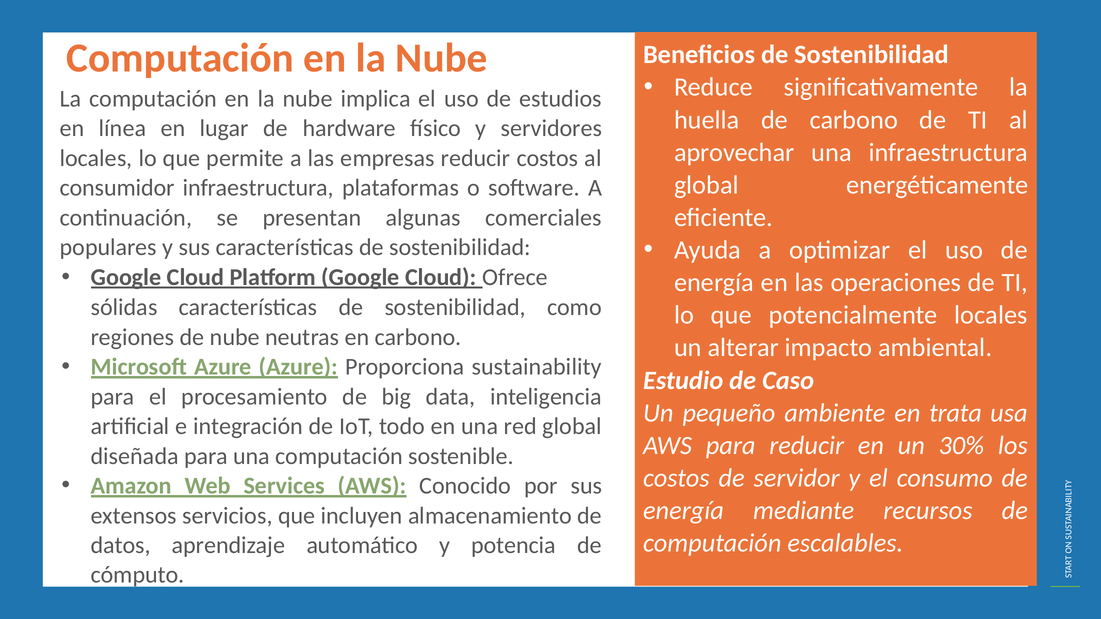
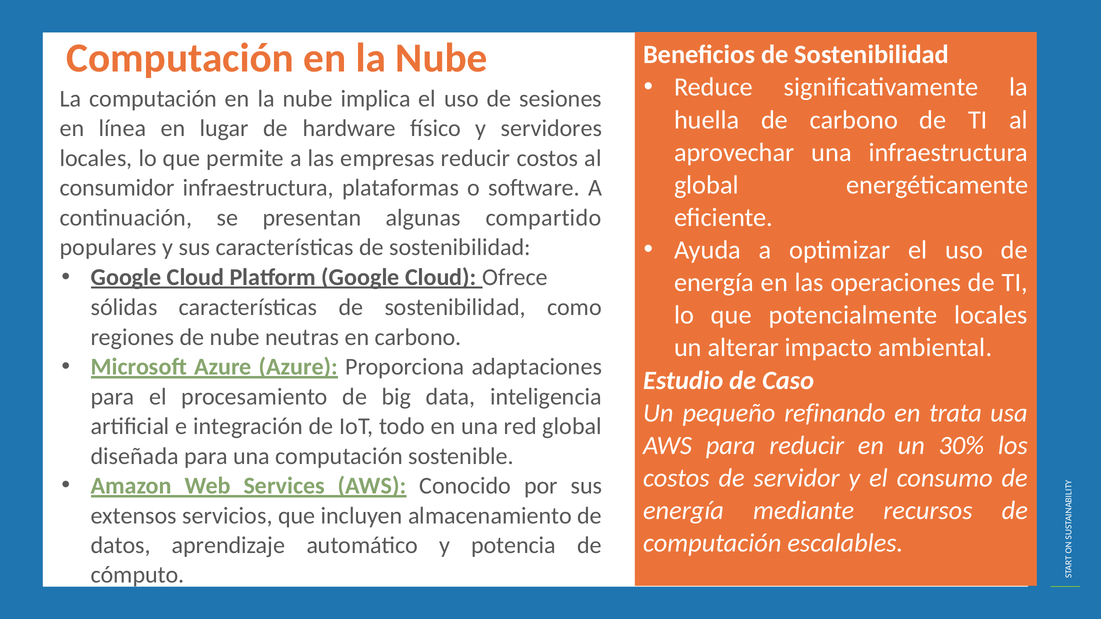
estudios: estudios -> sesiones (561, 99)
comerciales: comerciales -> compartido (543, 218)
sustainability: sustainability -> adaptaciones (537, 367)
ambiente: ambiente -> refinando (835, 413)
